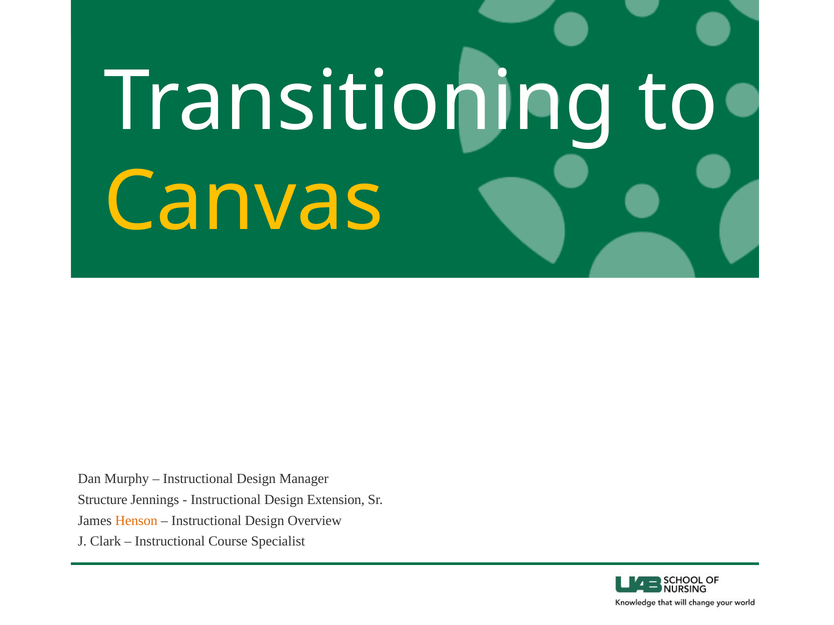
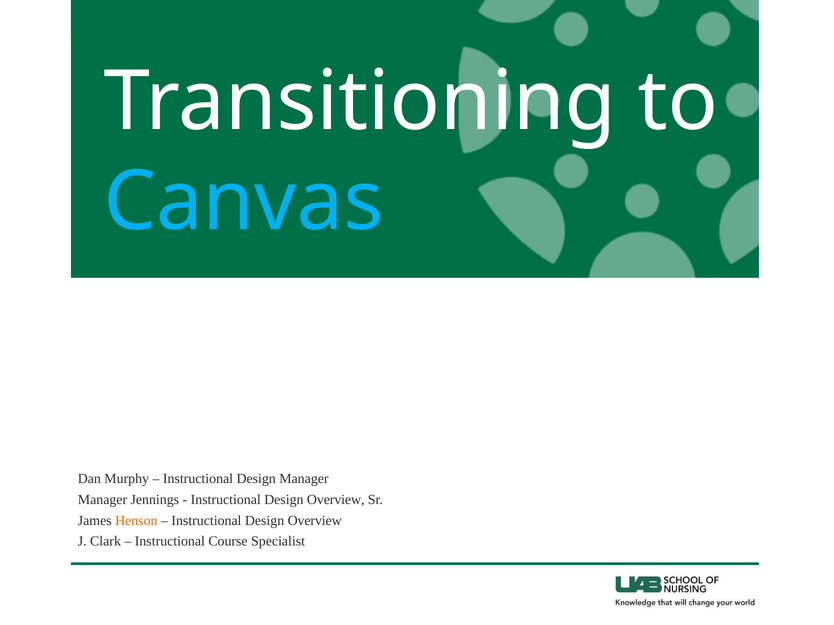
Canvas colour: yellow -> light blue (244, 202)
Structure: Structure -> Manager (102, 500)
Extension: Extension -> Overview (336, 500)
